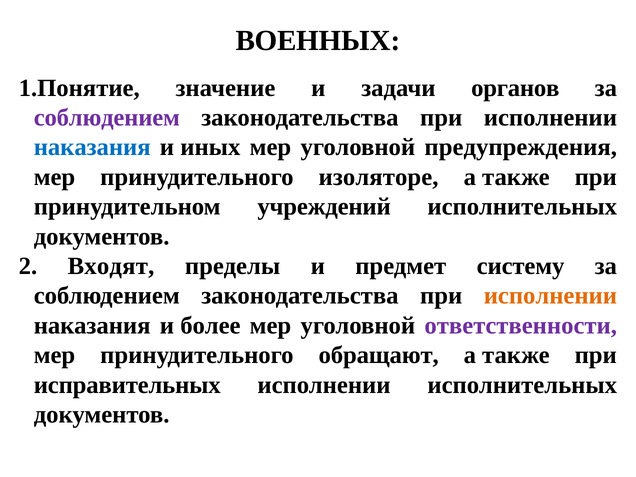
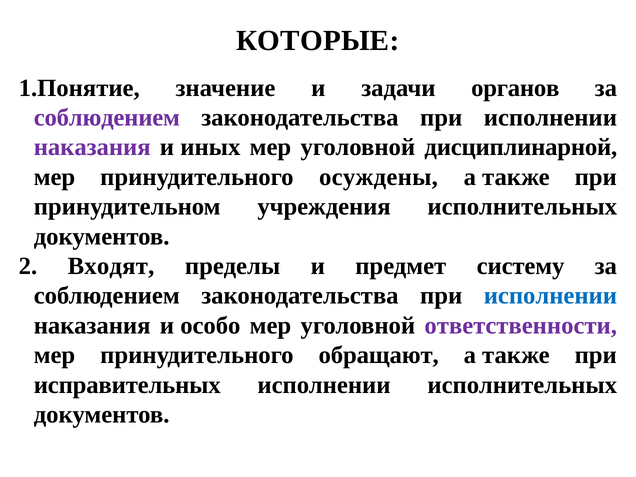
ВОЕННЫХ: ВОЕННЫХ -> КОТОРЫЕ (318, 41)
наказания colour: blue -> purple (92, 147)
предупреждения: предупреждения -> дисциплинарной (521, 147)
изоляторе: изоляторе -> осуждены (378, 177)
учреждений: учреждений -> учреждения (324, 207)
исполнении colour: orange -> blue (550, 296)
более: более -> особо (210, 325)
